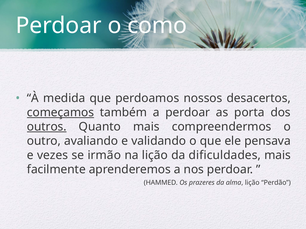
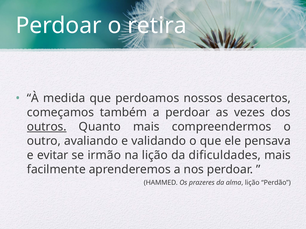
como: como -> retira (157, 26)
começamos underline: present -> none (61, 113)
porta: porta -> vezes (249, 113)
vezes: vezes -> evitar (53, 156)
